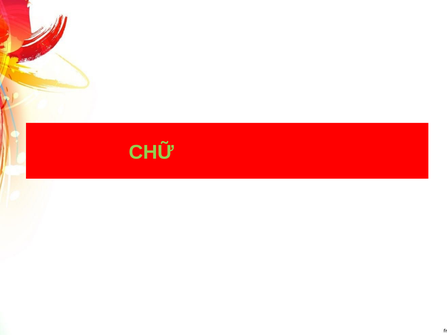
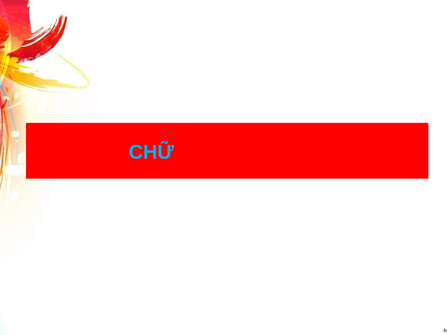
CHỮ colour: light green -> light blue (151, 152)
